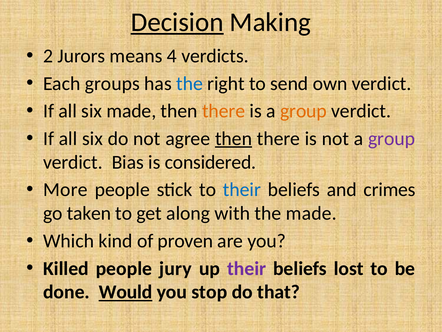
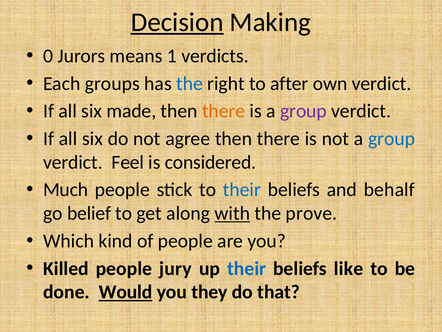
2: 2 -> 0 (48, 56)
4: 4 -> 1 (172, 56)
send: send -> after (289, 83)
group colour: orange -> purple (303, 111)
then underline: present -> none (234, 138)
group colour: purple -> blue (392, 138)
Bias: Bias -> Feel (128, 162)
More: More -> Much (66, 190)
crimes: crimes -> behalf (389, 190)
taken: taken -> belief (89, 213)
with underline: none -> present (232, 213)
the made: made -> prove (311, 213)
of proven: proven -> people (185, 241)
their colour: purple -> blue (247, 268)
lost: lost -> like (349, 268)
stop: stop -> they (209, 292)
